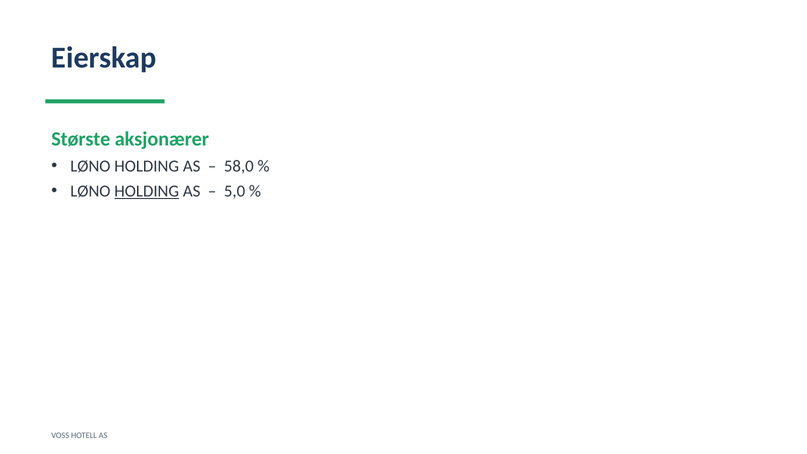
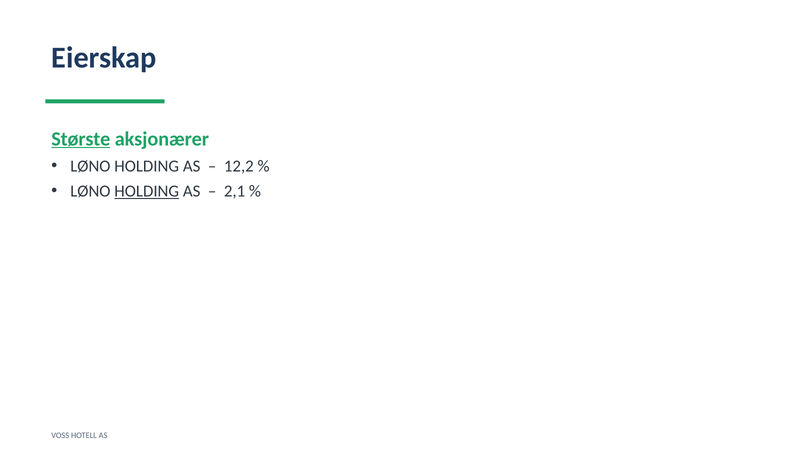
Største underline: none -> present (81, 139)
58,0: 58,0 -> 12,2 (239, 166)
5,0: 5,0 -> 2,1 (235, 191)
